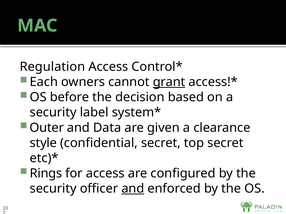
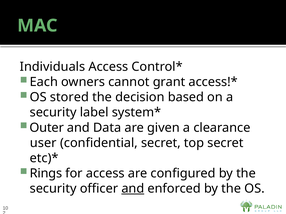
Regulation: Regulation -> Individuals (52, 67)
grant underline: present -> none (169, 82)
before: before -> stored (69, 97)
style: style -> user (43, 143)
